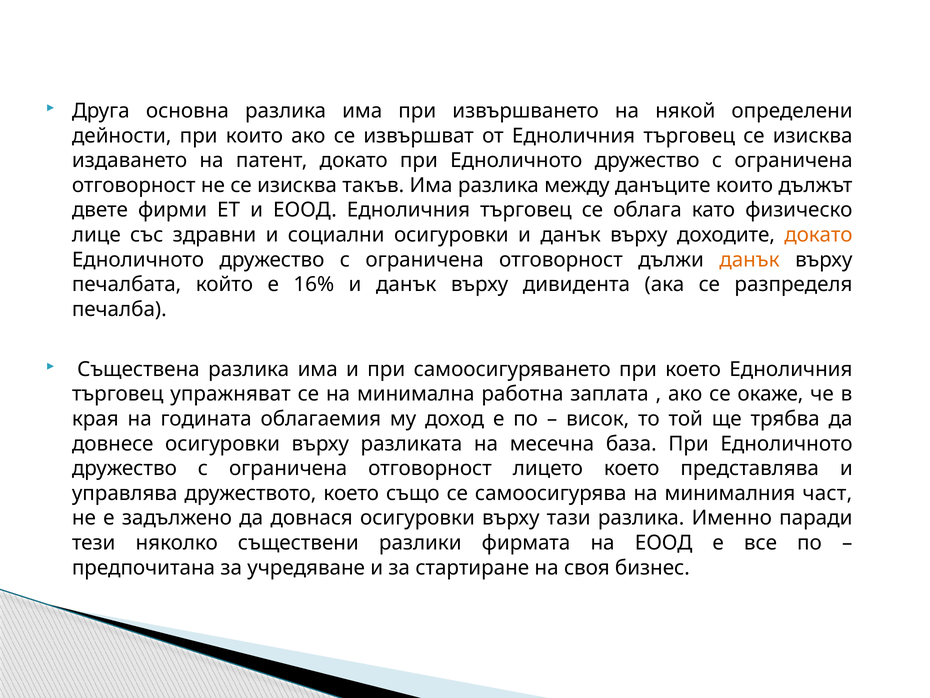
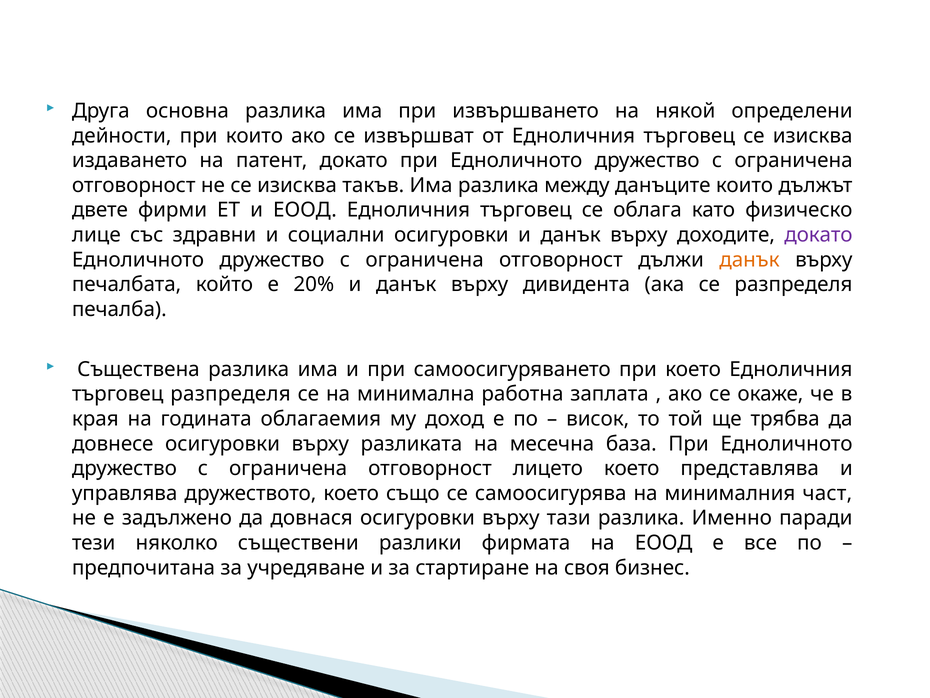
докато colour: orange -> purple (818, 235)
16%: 16% -> 20% (314, 284)
търговец упражняват: упражняват -> разпределя (231, 394)
